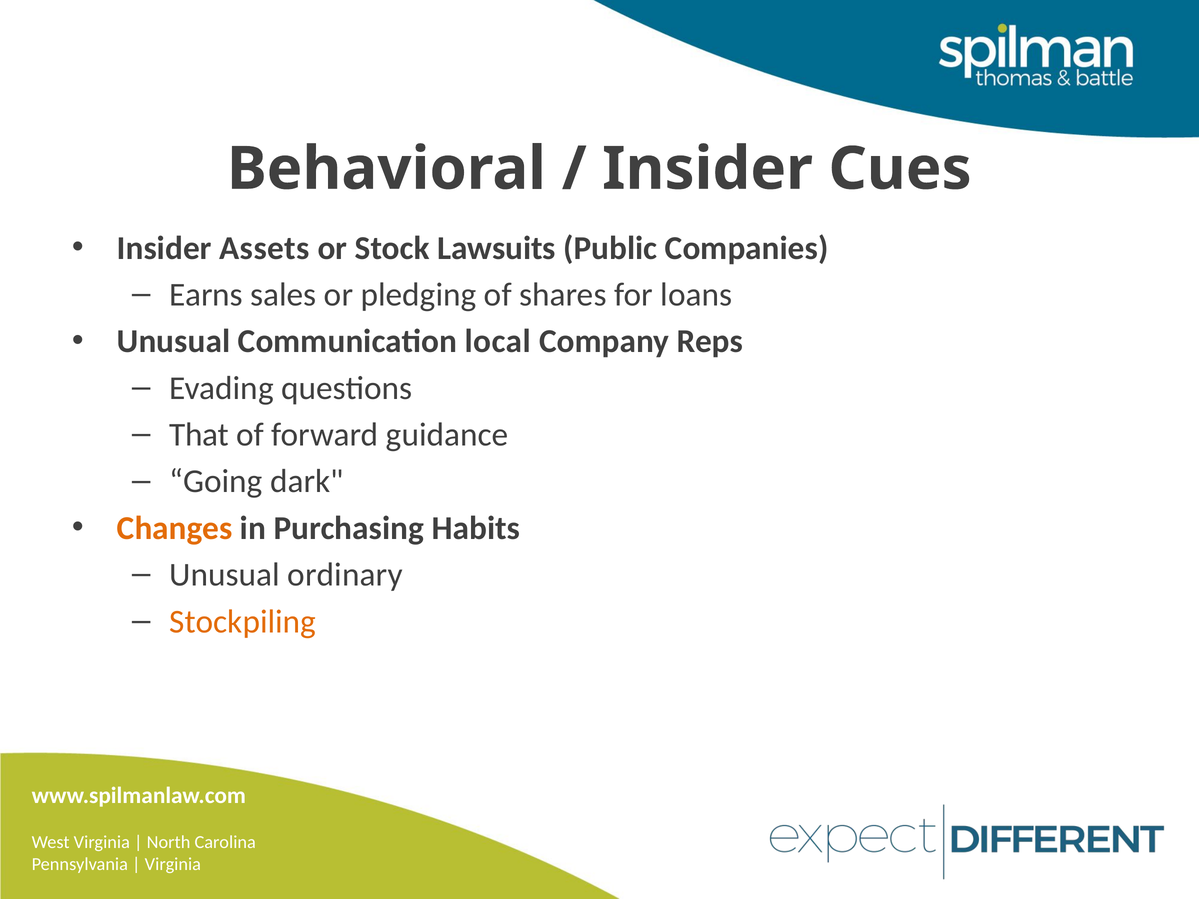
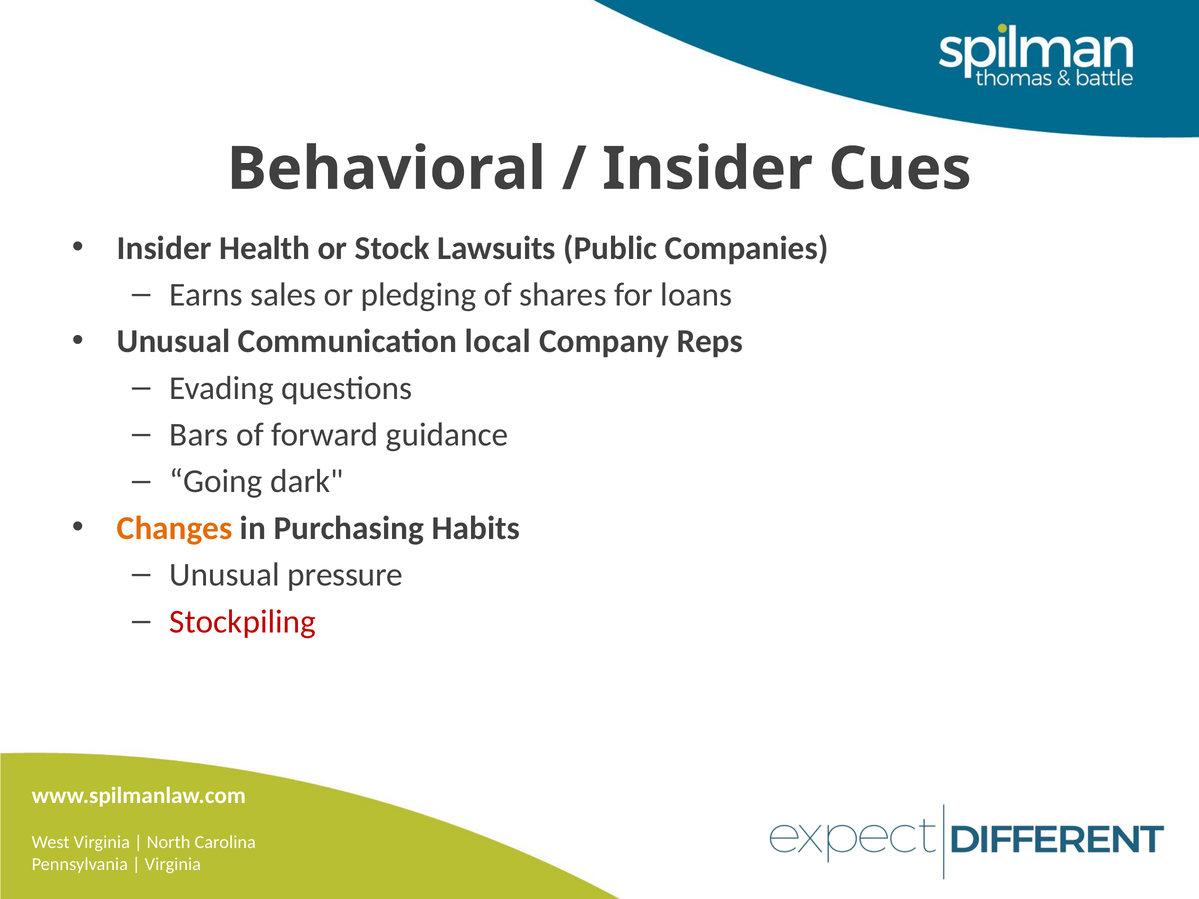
Assets: Assets -> Health (265, 248)
That: That -> Bars (199, 435)
ordinary: ordinary -> pressure (345, 575)
Stockpiling colour: orange -> red (243, 622)
